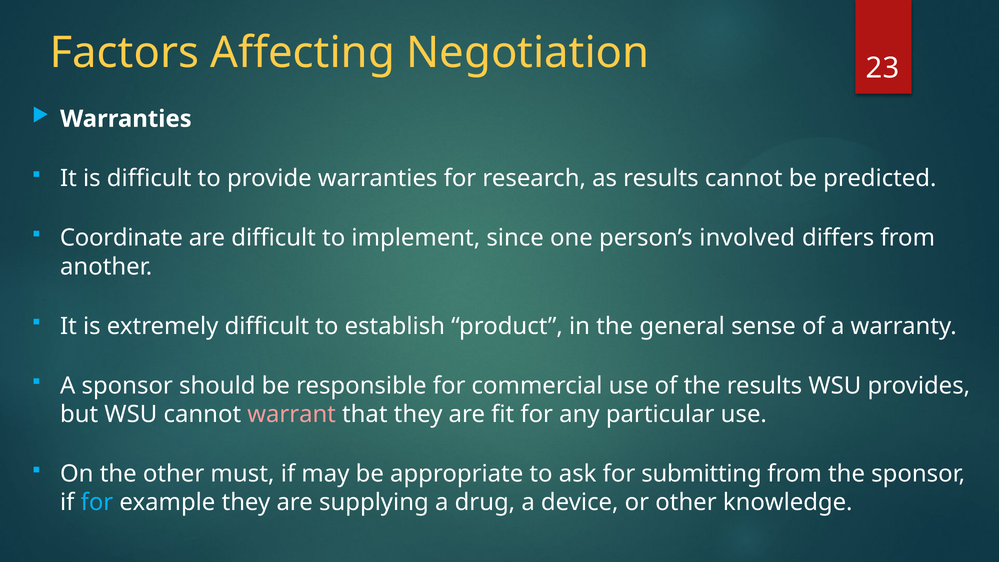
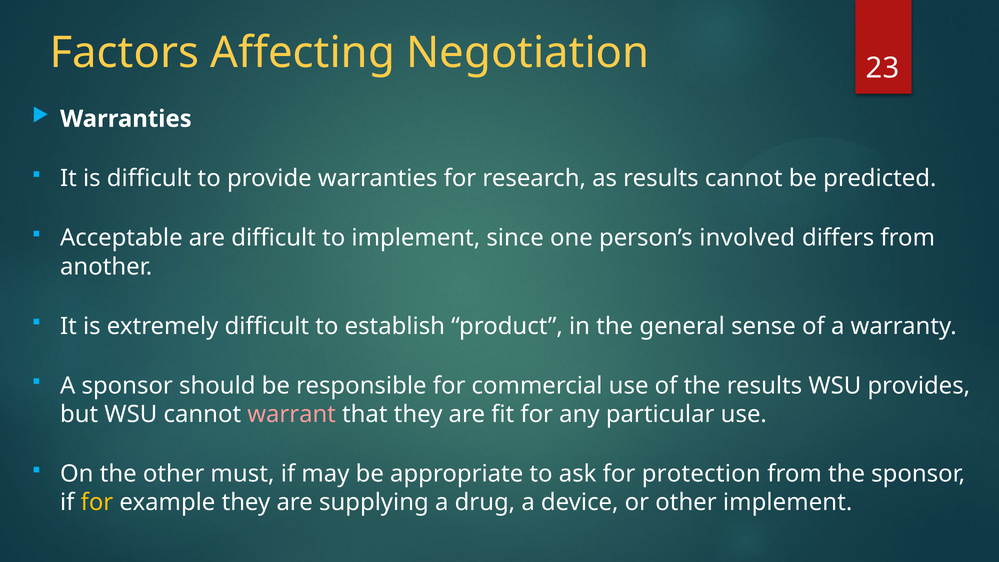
Coordinate: Coordinate -> Acceptable (121, 238)
submitting: submitting -> protection (701, 474)
for colour: light blue -> yellow (97, 503)
other knowledge: knowledge -> implement (788, 503)
